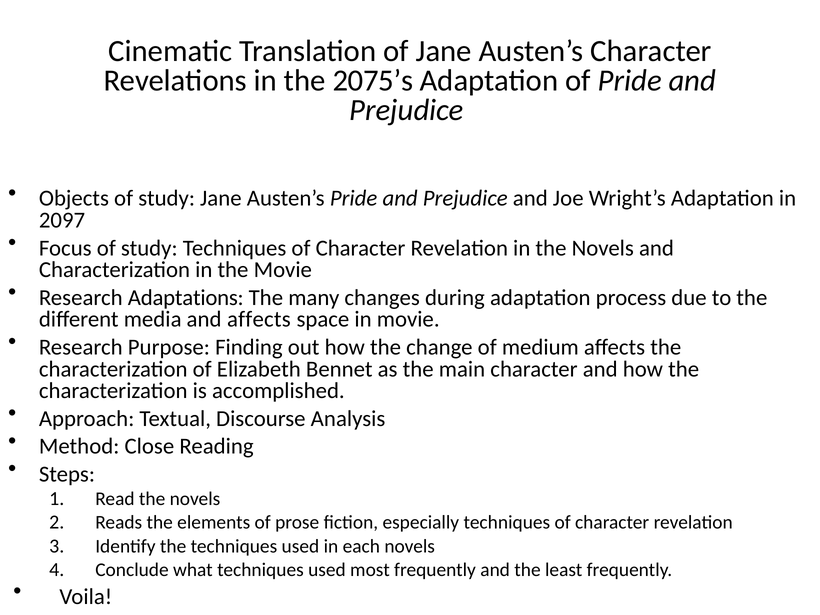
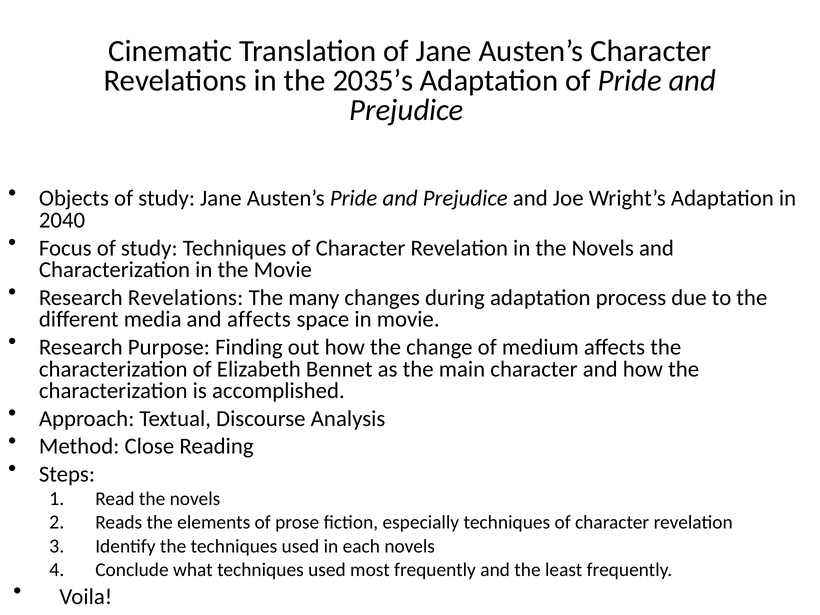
2075’s: 2075’s -> 2035’s (373, 80)
2097: 2097 -> 2040 (62, 220)
Research Adaptations: Adaptations -> Revelations (186, 298)
